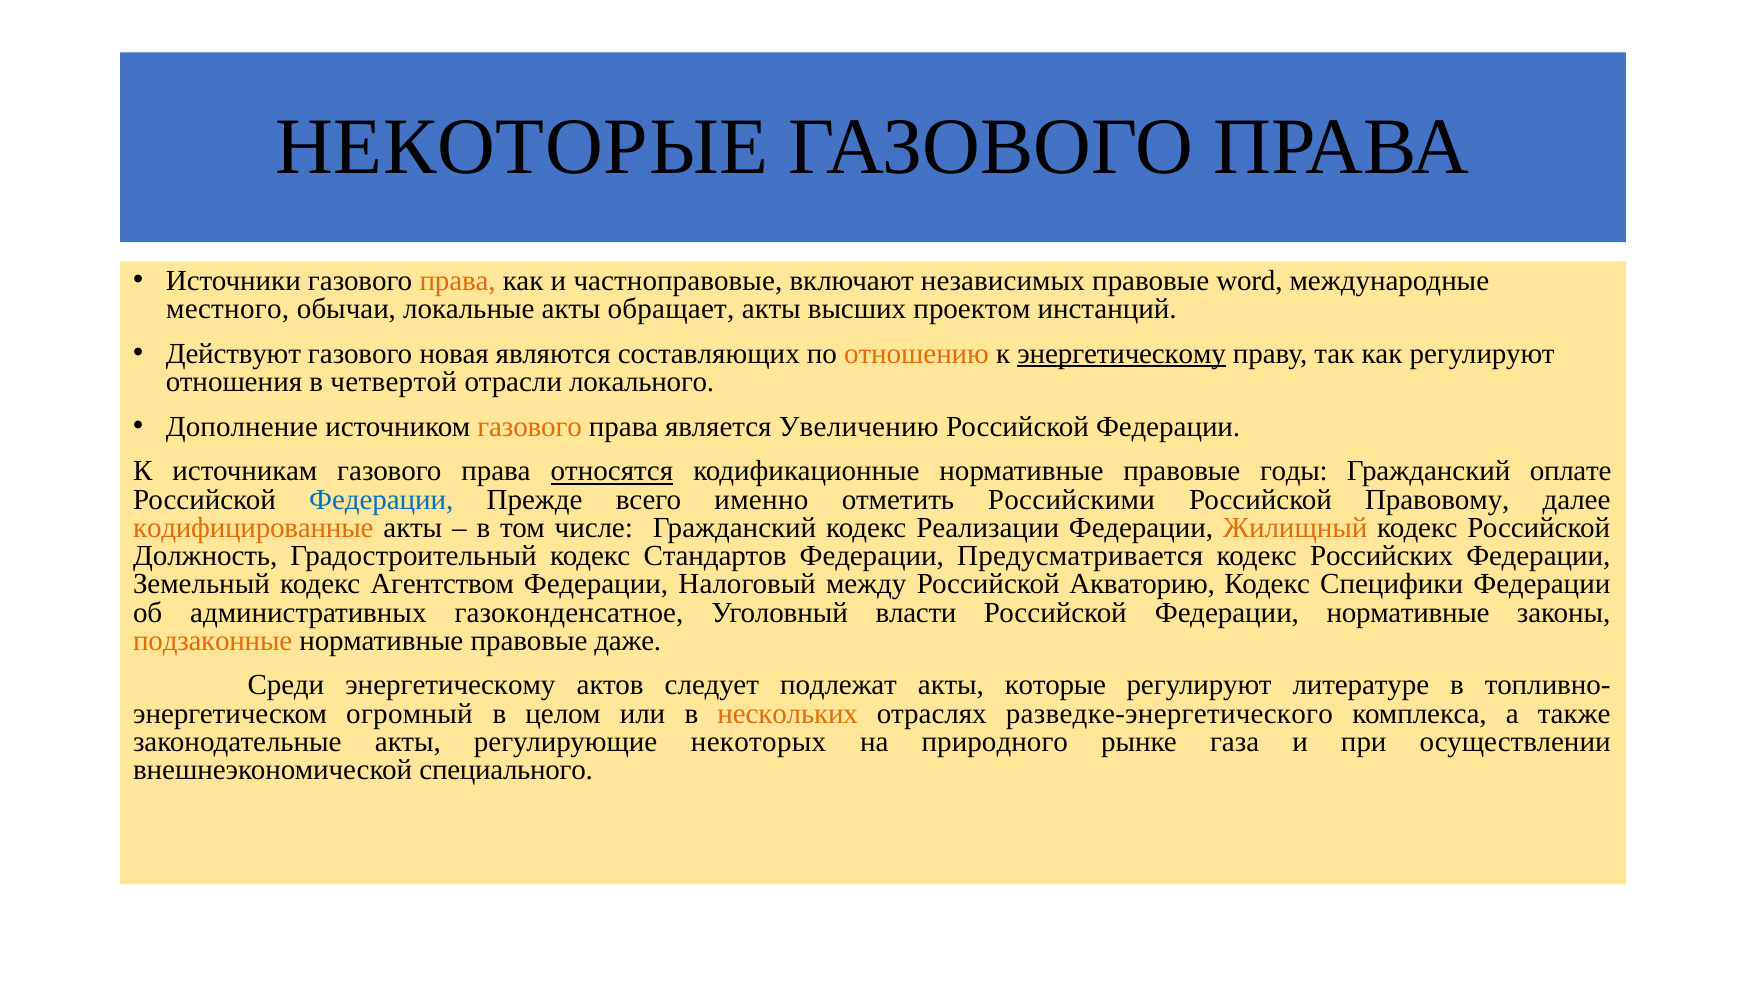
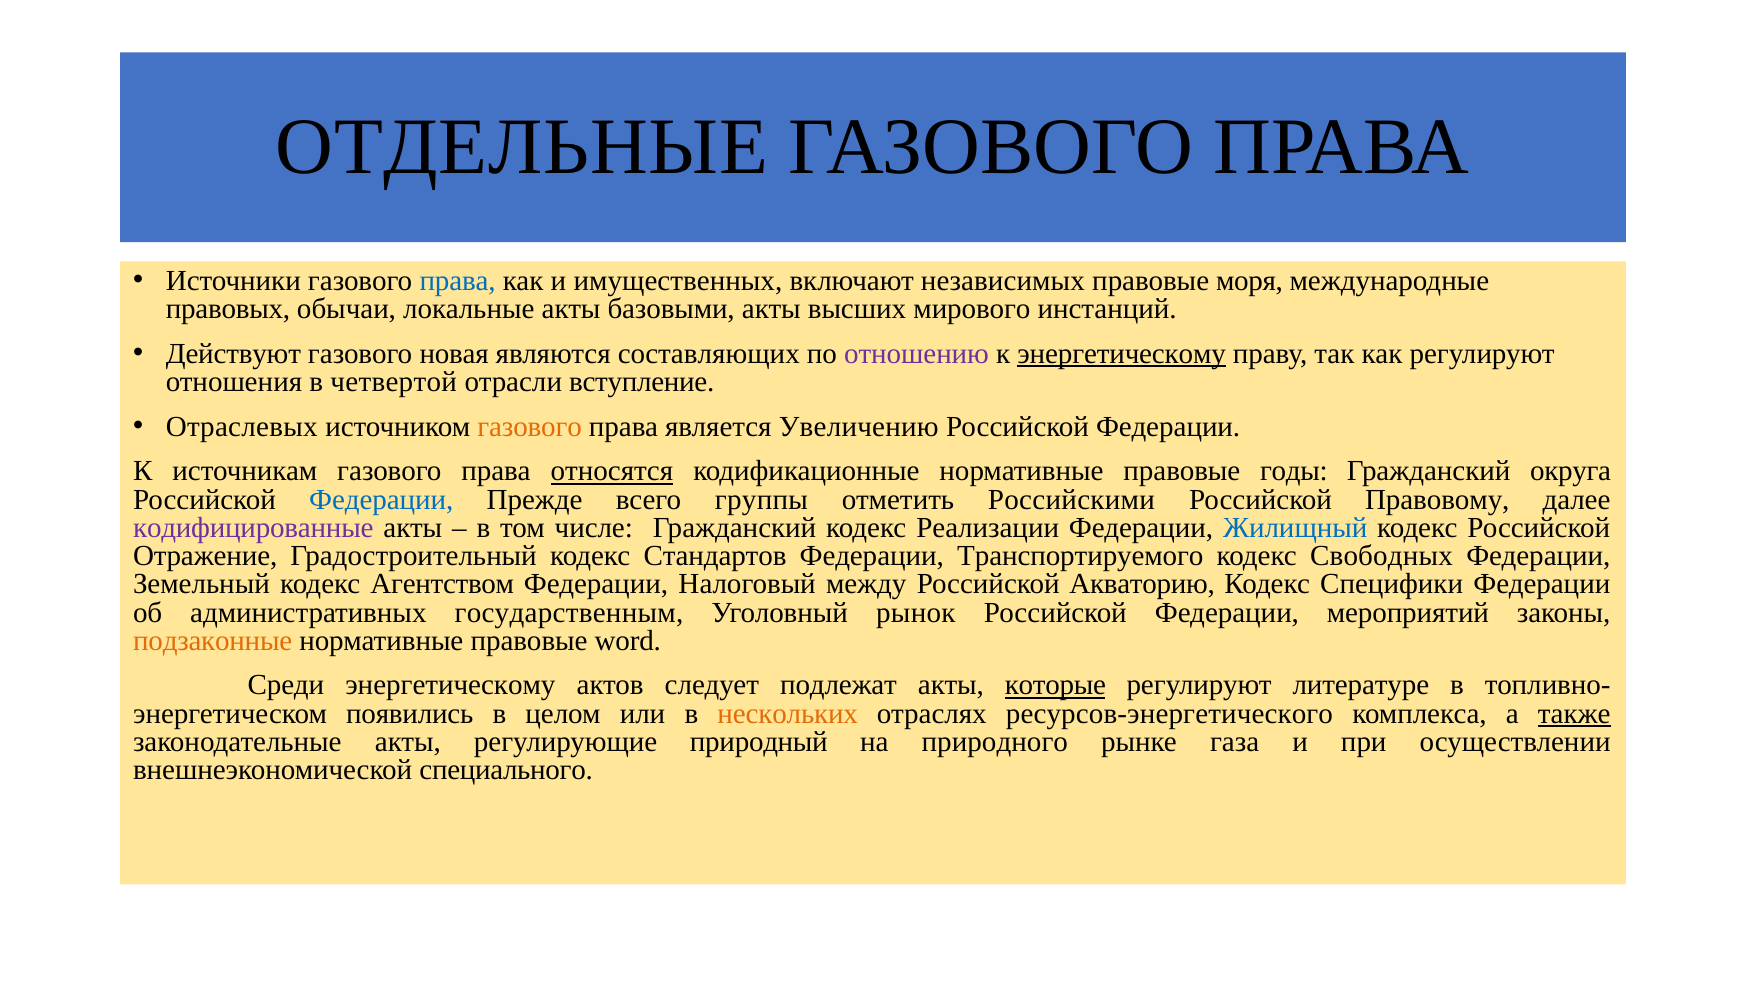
НЕКОТОРЫЕ: НЕКОТОРЫЕ -> ОТДЕЛЬНЫЕ (522, 147)
права colour: orange -> blue (458, 281)
частноправовые: частноправовые -> имущественных (678, 281)
word: word -> моря (1249, 281)
местного: местного -> правовых (228, 309)
обращает: обращает -> базовыми (671, 309)
проектом: проектом -> мирового (972, 309)
отношению colour: orange -> purple (917, 354)
локального: локального -> вступление (642, 382)
Дополнение: Дополнение -> Отраслевых (242, 427)
оплате: оплате -> округа (1571, 471)
именно: именно -> группы (761, 500)
кодифицированные colour: orange -> purple (253, 528)
Жилищный colour: orange -> blue (1295, 528)
Должность: Должность -> Отражение (205, 556)
Предусматривается: Предусматривается -> Транспортируемого (1080, 556)
Российских: Российских -> Свободных (1381, 556)
газоконденсатное: газоконденсатное -> государственным (569, 613)
власти: власти -> рынок (916, 613)
Федерации нормативные: нормативные -> мероприятий (1408, 613)
даже: даже -> word (628, 641)
которые underline: none -> present (1055, 685)
огромный: огромный -> появились (410, 714)
разведке-энергетического: разведке-энергетического -> ресурсов-энергетического (1169, 714)
также underline: none -> present (1574, 714)
некоторых: некоторых -> природный (759, 742)
